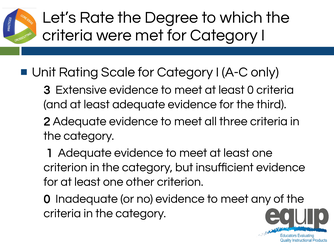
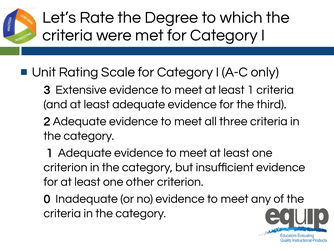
least 0: 0 -> 1 (251, 90)
